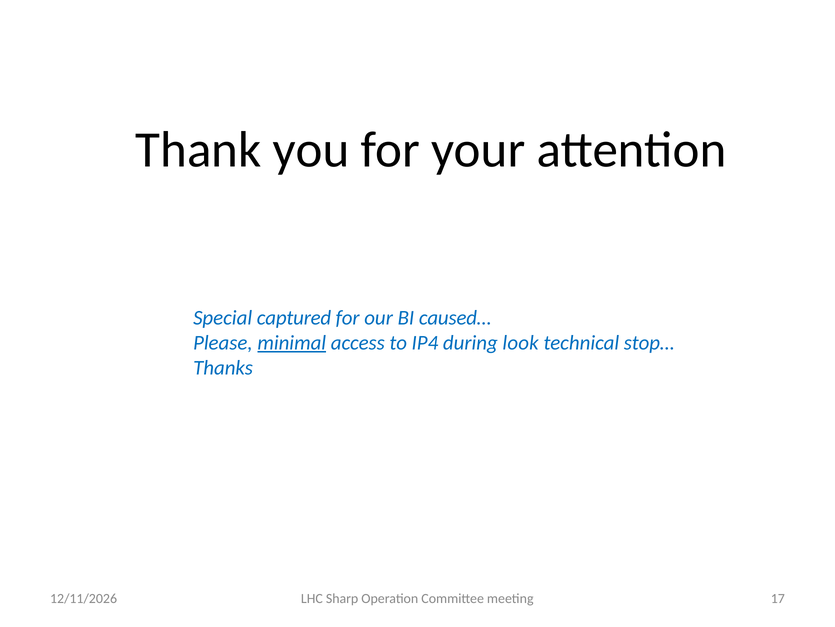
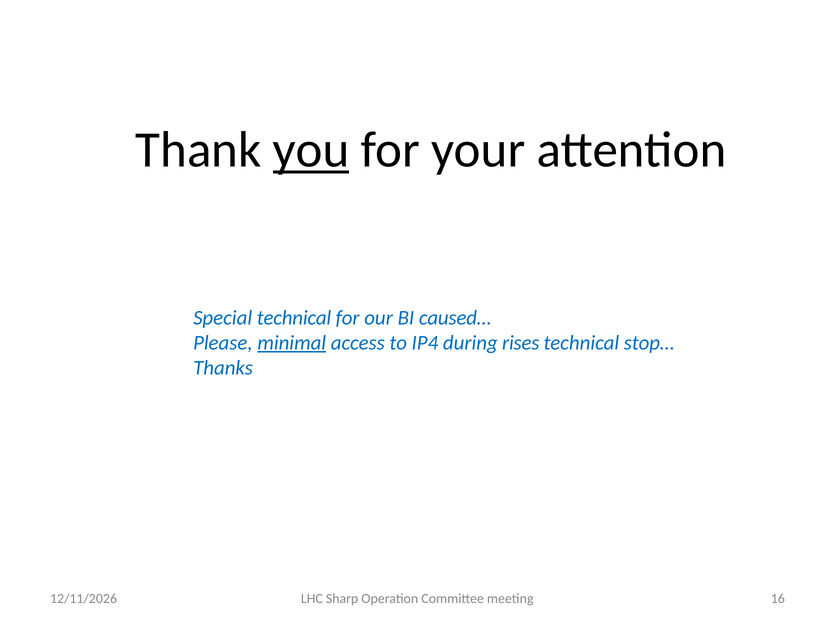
you underline: none -> present (311, 150)
Special captured: captured -> technical (294, 317)
look: look -> rises (521, 342)
17: 17 -> 16 (778, 598)
